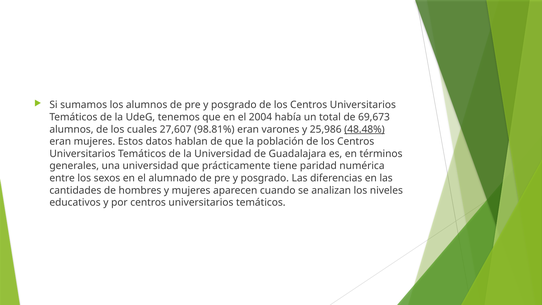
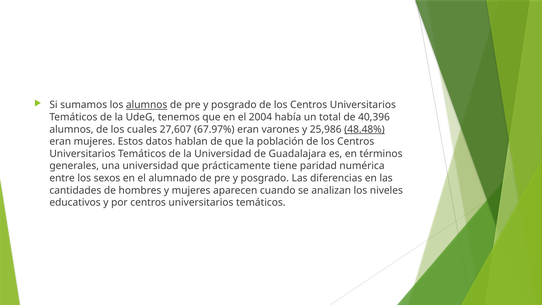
alumnos underline: none -> present (147, 105)
69,673: 69,673 -> 40,396 (374, 117)
98.81%: 98.81% -> 67.97% (214, 129)
